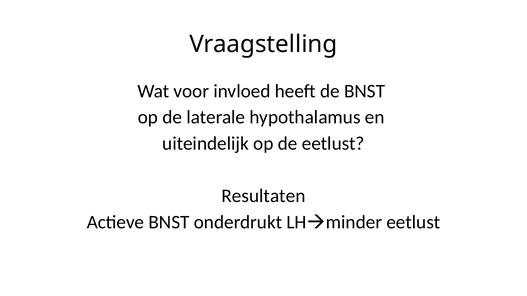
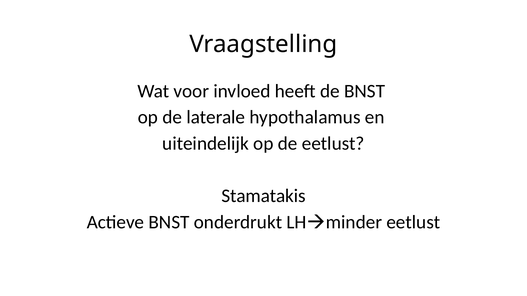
Resultaten: Resultaten -> Stamatakis (264, 196)
